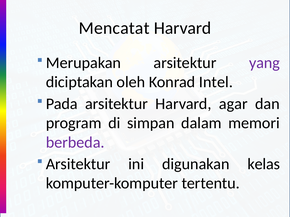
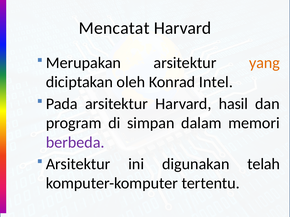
yang colour: purple -> orange (264, 63)
agar: agar -> hasil (233, 104)
kelas: kelas -> telah (264, 164)
